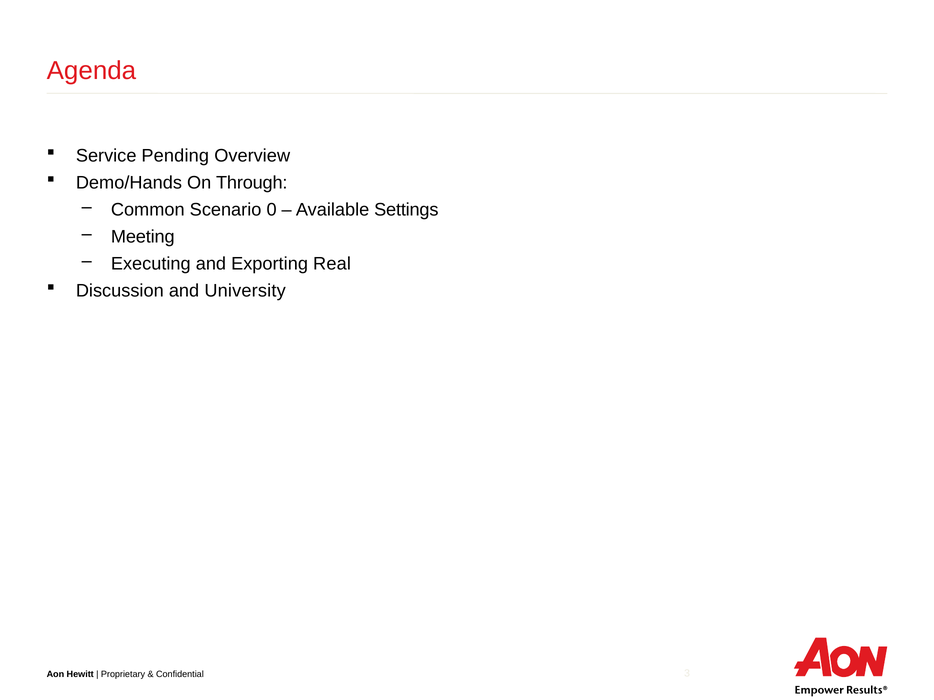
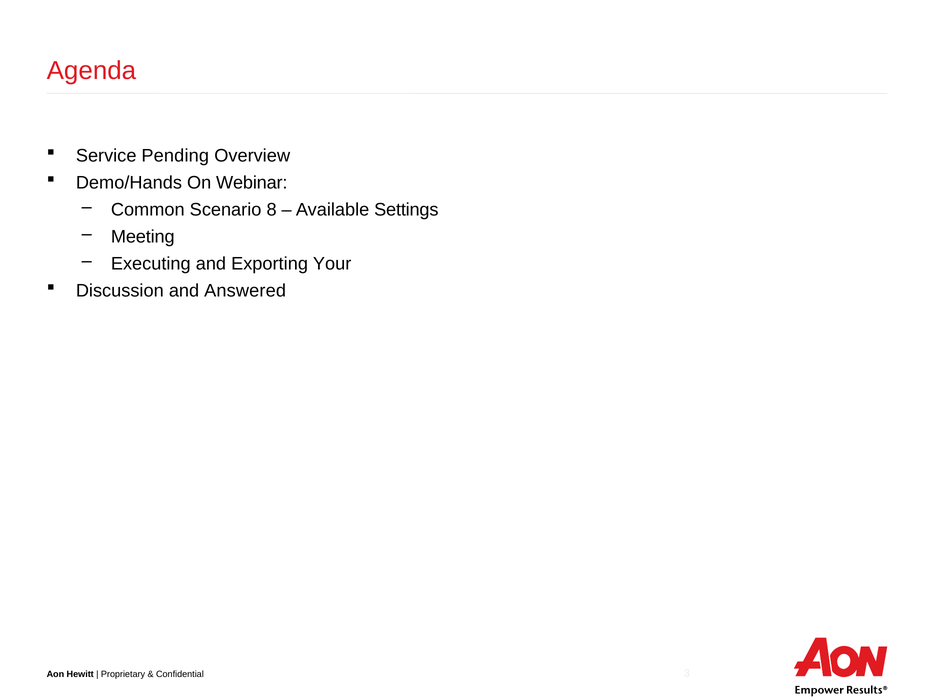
Through: Through -> Webinar (252, 183)
0: 0 -> 8 (272, 210)
Real: Real -> Your (332, 264)
University: University -> Answered (245, 291)
